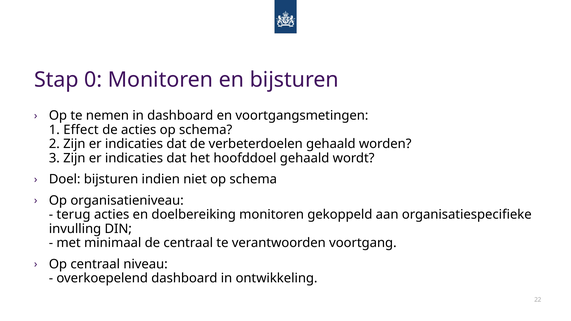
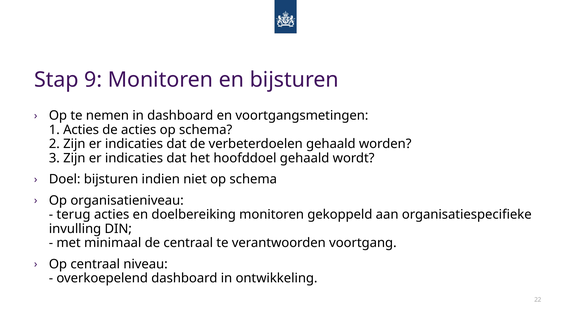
0: 0 -> 9 (93, 80)
1 Effect: Effect -> Acties (81, 130)
